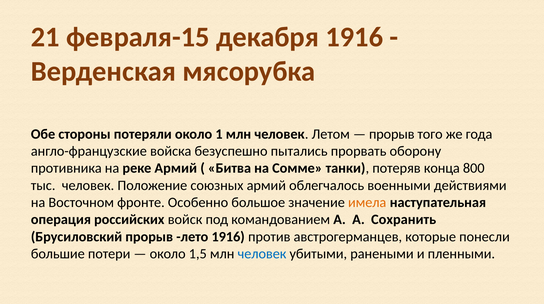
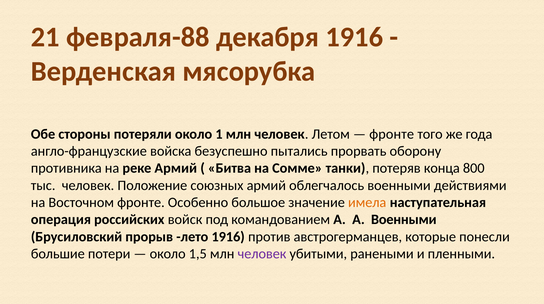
февраля-15: февраля-15 -> февраля-88 (138, 37)
прорыв: прорыв -> фронте (392, 134)
А Сохранить: Сохранить -> Военными (404, 219)
человек colour: blue -> purple (262, 253)
